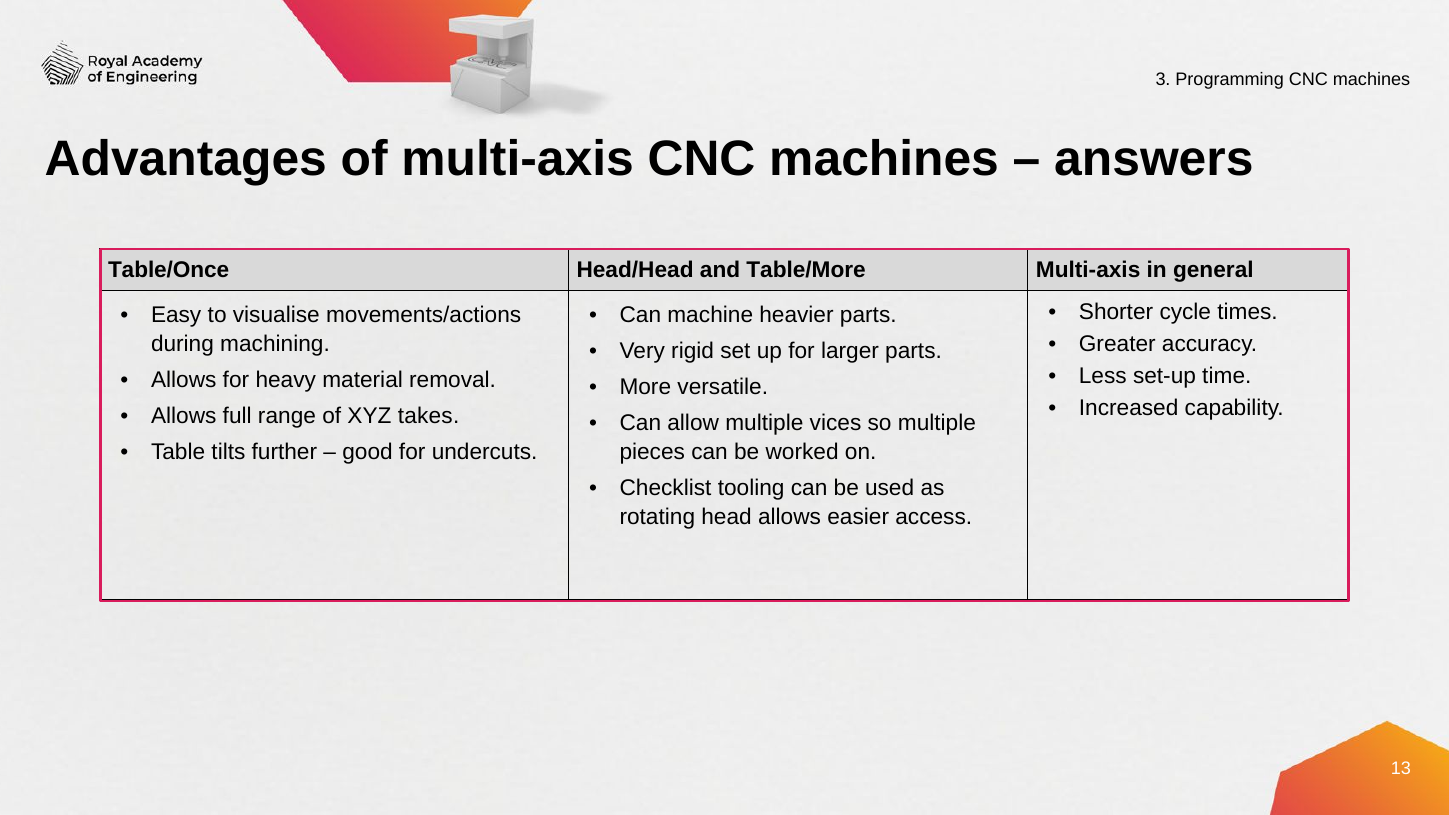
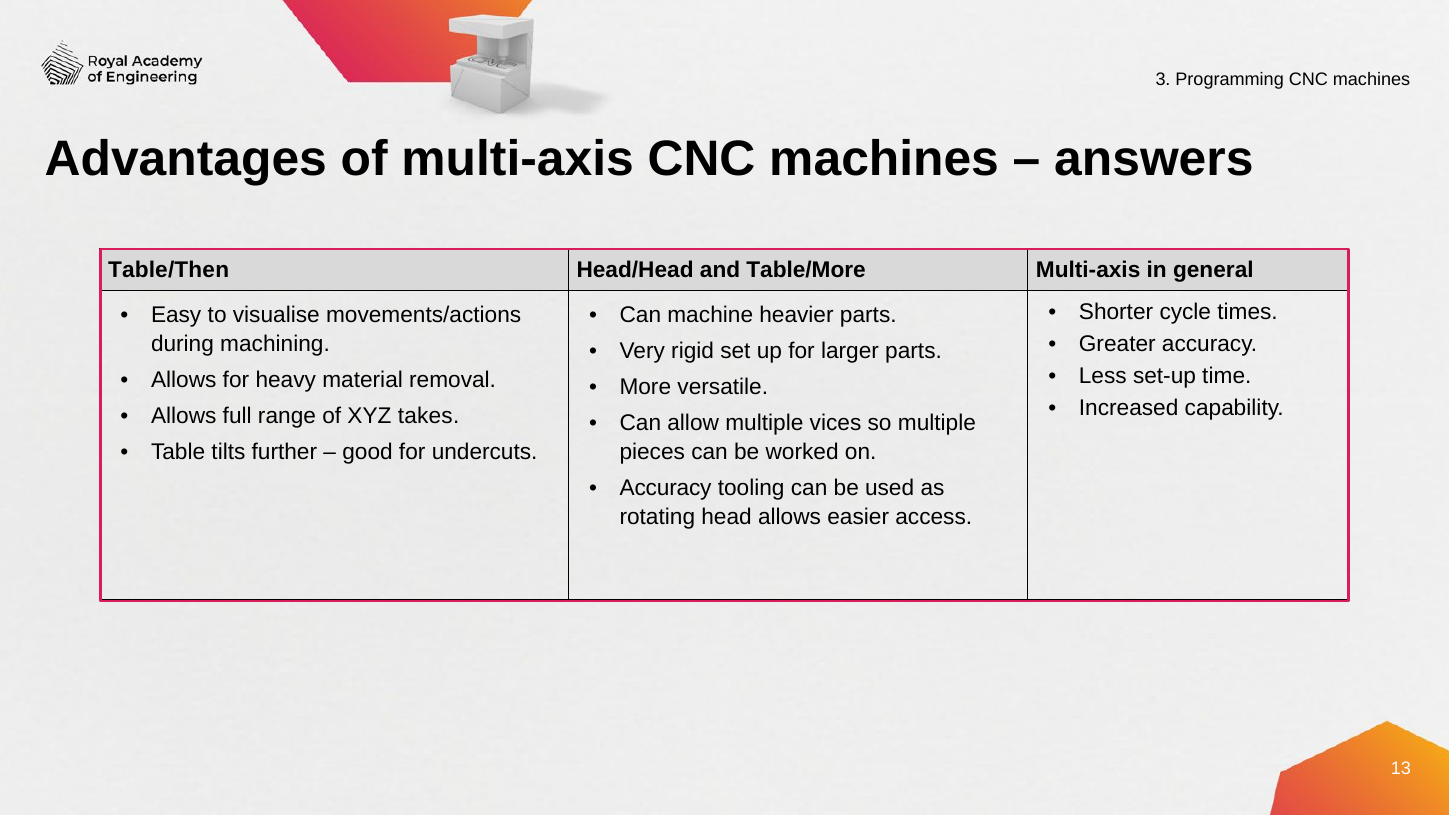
Table/Once: Table/Once -> Table/Then (169, 270)
Checklist: Checklist -> Accuracy (666, 488)
